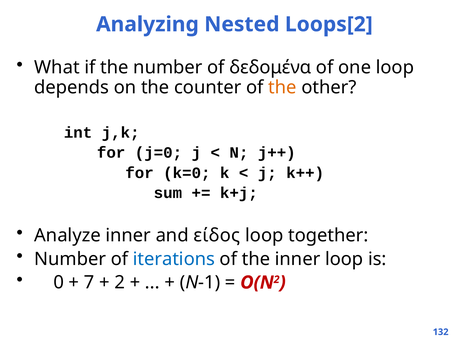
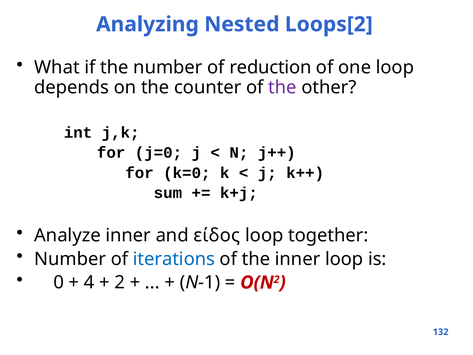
δεδομένα: δεδομένα -> reduction (270, 67)
the colour: orange -> purple (282, 87)
7: 7 -> 4 (89, 282)
